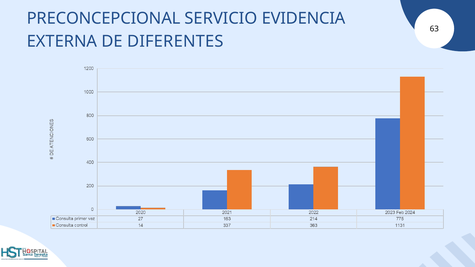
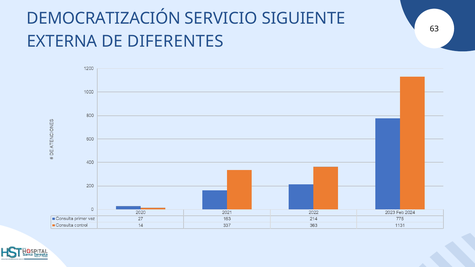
PRECONCEPCIONAL: PRECONCEPCIONAL -> DEMOCRATIZACIÓN (104, 18)
EVIDENCIA: EVIDENCIA -> SIGUIENTE (304, 18)
